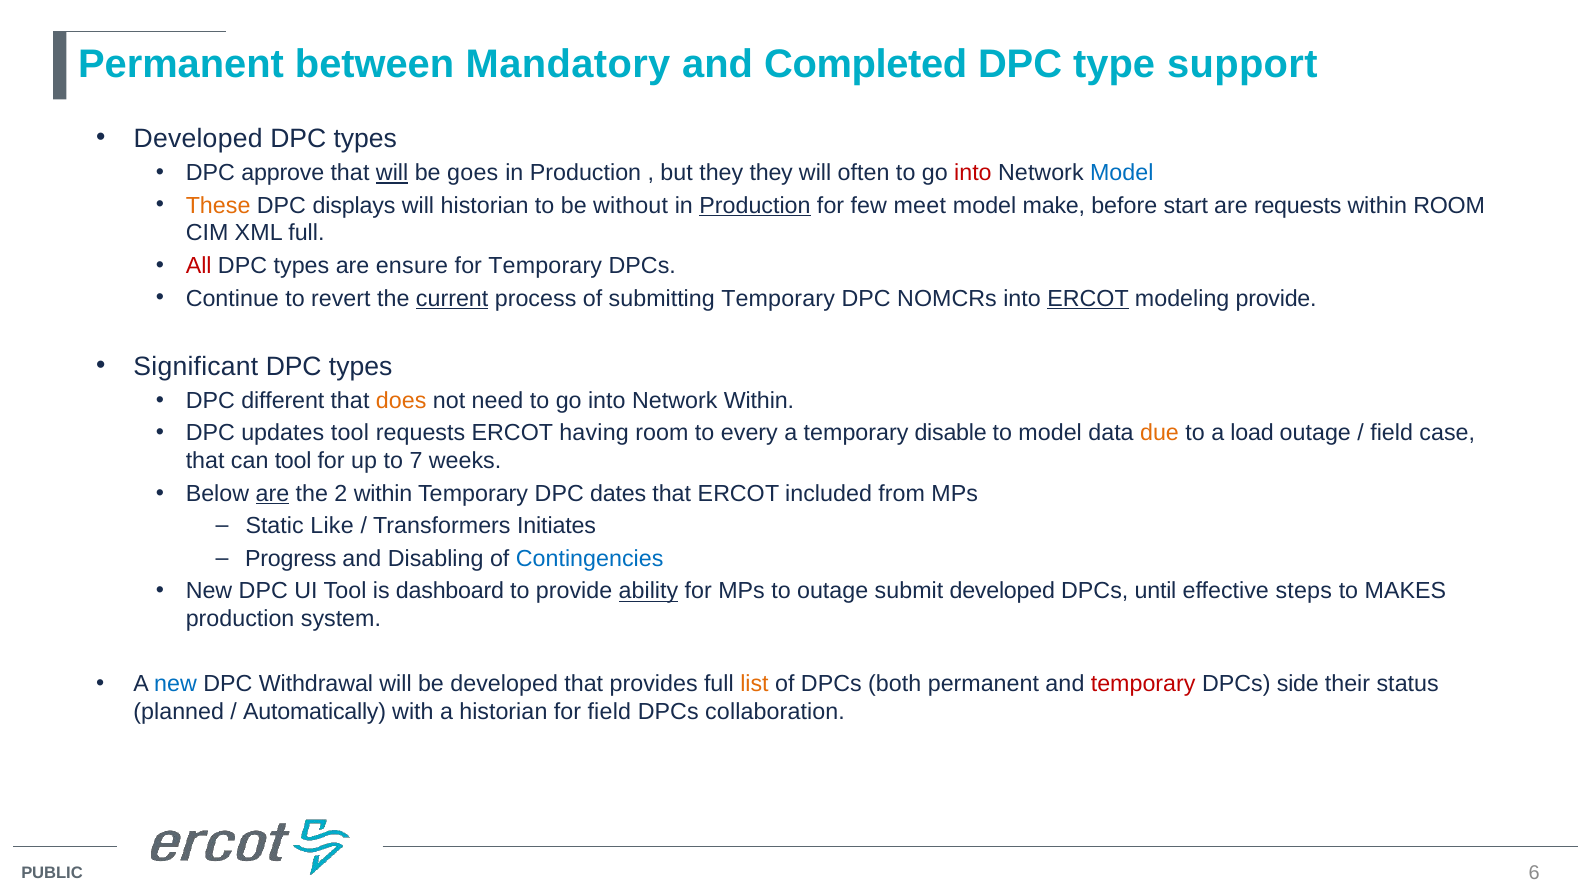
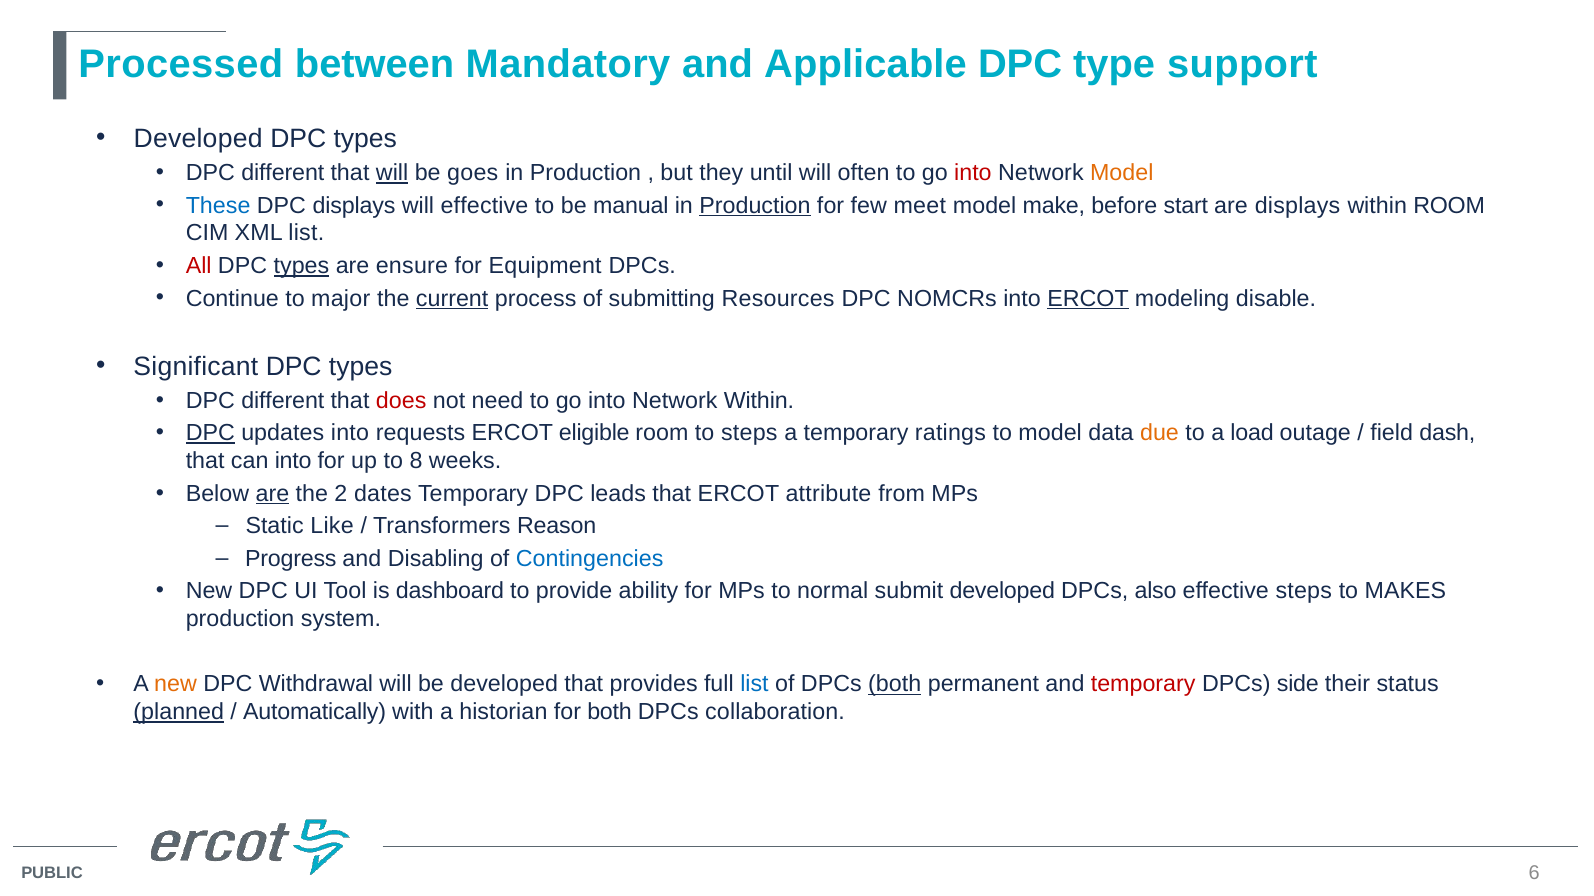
Permanent: Permanent -> Processed (181, 64)
Completed: Completed -> Applicable (865, 64)
approve: approve -> different (283, 173)
they they: they -> until (771, 173)
Model colour: blue -> orange (1122, 173)
These colour: orange -> blue (218, 206)
will historian: historian -> effective (485, 206)
without: without -> manual (631, 206)
are requests: requests -> displays (1298, 206)
XML full: full -> list (306, 233)
types underline: none -> present (302, 266)
for Temporary: Temporary -> Equipment (545, 266)
revert: revert -> major (341, 299)
submitting Temporary: Temporary -> Resources (778, 299)
modeling provide: provide -> disable (1276, 299)
does colour: orange -> red (401, 401)
DPC underline: none -> present (210, 433)
updates tool: tool -> into (350, 433)
having: having -> eligible (594, 433)
to every: every -> steps (749, 433)
disable: disable -> ratings (950, 433)
case: case -> dash (1447, 433)
can tool: tool -> into (293, 461)
7: 7 -> 8 (416, 461)
2 within: within -> dates (383, 494)
dates: dates -> leads (618, 494)
included: included -> attribute (828, 494)
Initiates: Initiates -> Reason (557, 527)
ability underline: present -> none (648, 592)
to outage: outage -> normal (833, 592)
until: until -> also (1156, 592)
new colour: blue -> orange (175, 685)
list colour: orange -> blue (754, 685)
both underline: none -> present (895, 685)
planned underline: none -> present (179, 713)
for field: field -> both (610, 713)
